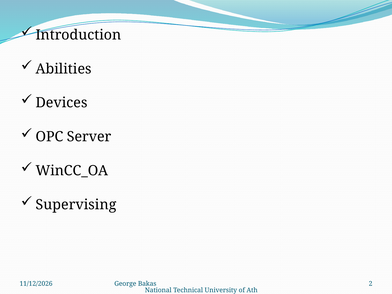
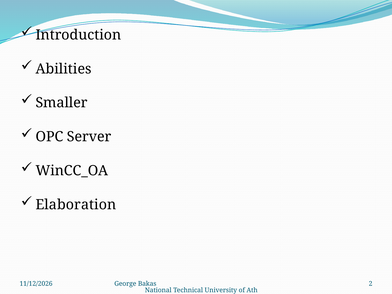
Devices: Devices -> Smaller (62, 103)
Supervising: Supervising -> Elaboration (76, 205)
